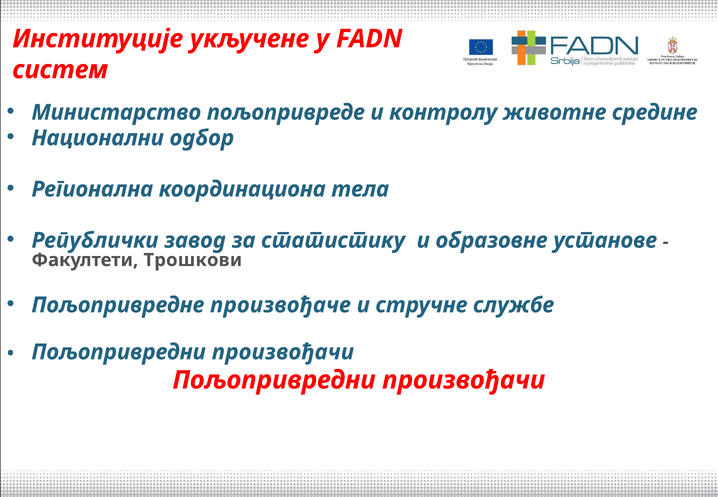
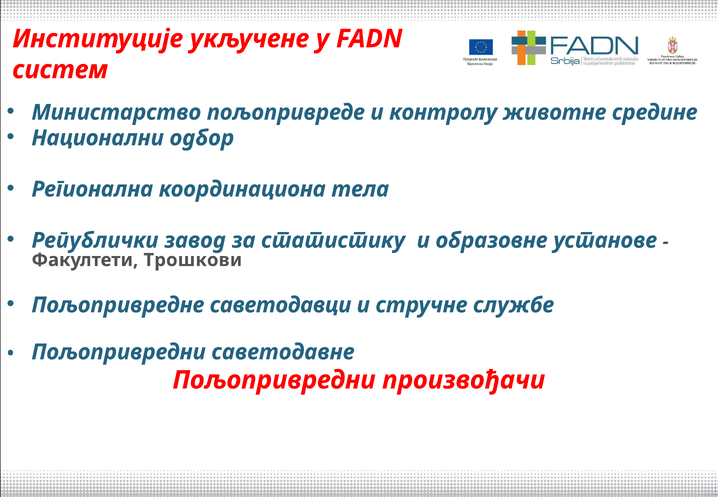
произвођаче: произвођаче -> саветодавци (281, 305)
произвођачи: произвођачи -> саветодавне (283, 352)
